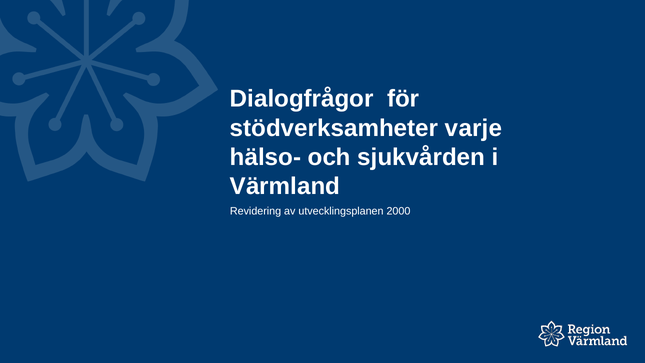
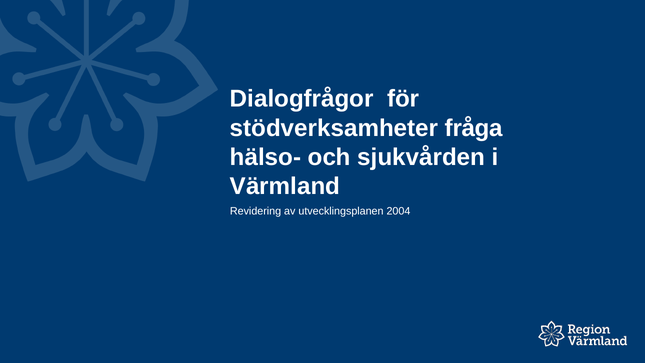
varje: varje -> fråga (474, 128)
2000: 2000 -> 2004 (398, 211)
